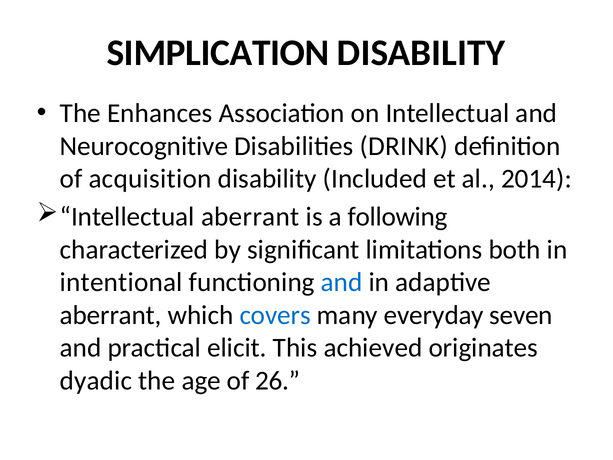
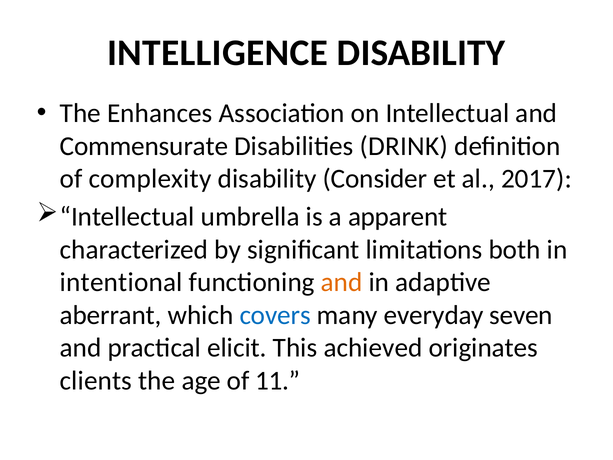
SIMPLICATION: SIMPLICATION -> INTELLIGENCE (218, 53)
Neurocognitive: Neurocognitive -> Commensurate (144, 146)
acquisition: acquisition -> complexity (150, 179)
Included: Included -> Consider (375, 179)
2014: 2014 -> 2017 (536, 179)
Intellectual aberrant: aberrant -> umbrella (250, 217)
following: following -> apparent (398, 217)
and colour: blue -> orange (342, 282)
dyadic: dyadic -> clients (96, 380)
26: 26 -> 11 (278, 380)
